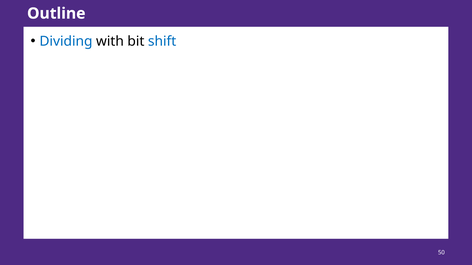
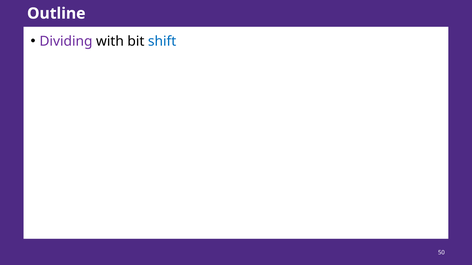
Dividing colour: blue -> purple (66, 41)
